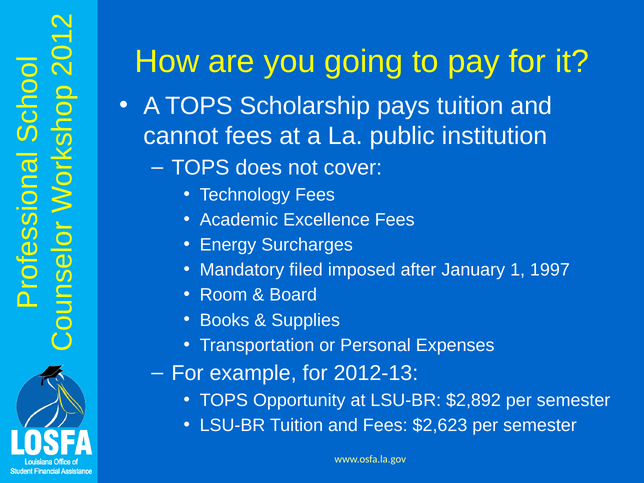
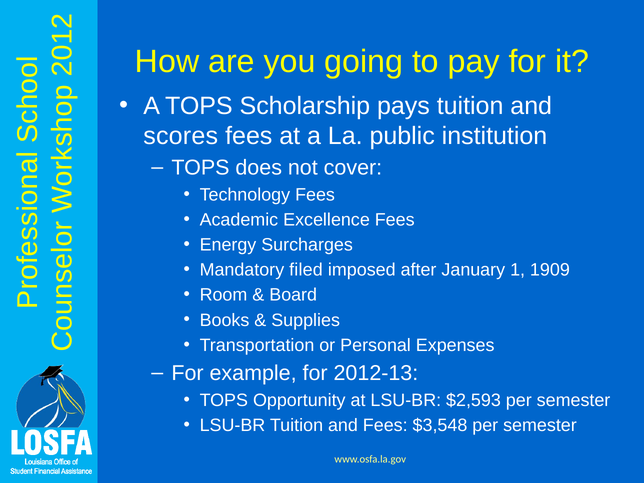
cannot: cannot -> scores (181, 136)
1997: 1997 -> 1909 (550, 270)
$2,892: $2,892 -> $2,593 (473, 400)
$2,623: $2,623 -> $3,548 (440, 425)
